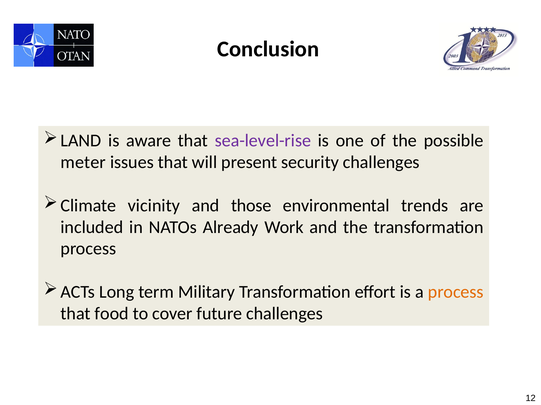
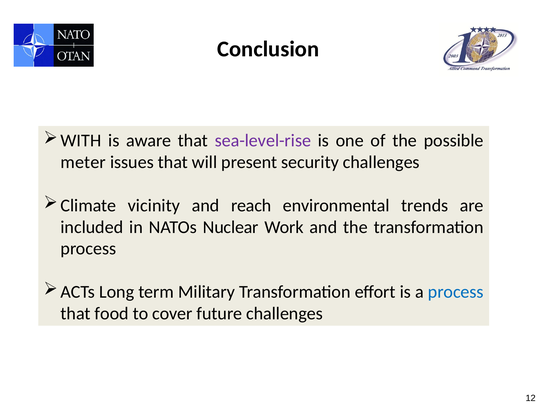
LAND: LAND -> WITH (81, 141)
those: those -> reach (251, 206)
Already: Already -> Nuclear (231, 228)
process colour: orange -> blue (456, 292)
